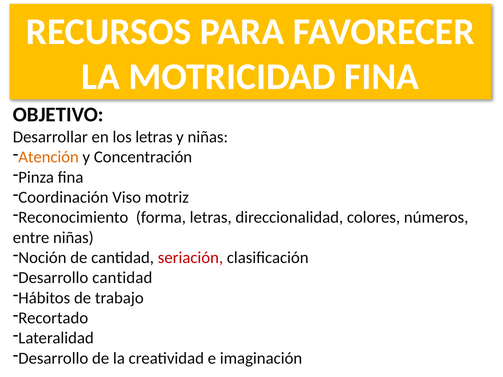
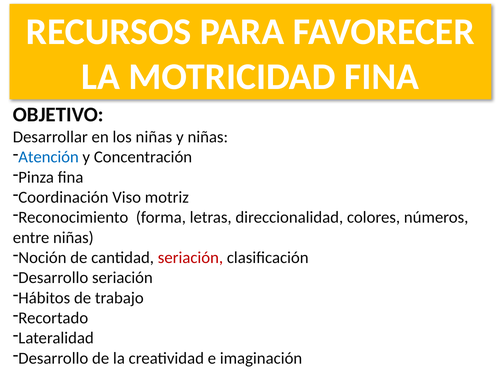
los letras: letras -> niñas (154, 137)
Atención colour: orange -> blue (49, 157)
Desarrollo cantidad: cantidad -> seriación (122, 278)
